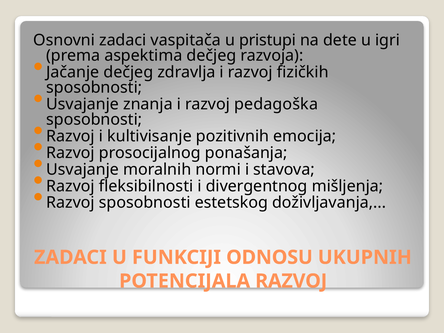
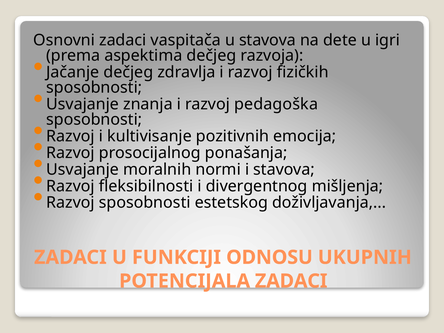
u pristupi: pristupi -> stavova (268, 40)
POTENCIJALA RAZVOJ: RAZVOJ -> ZADACI (291, 281)
